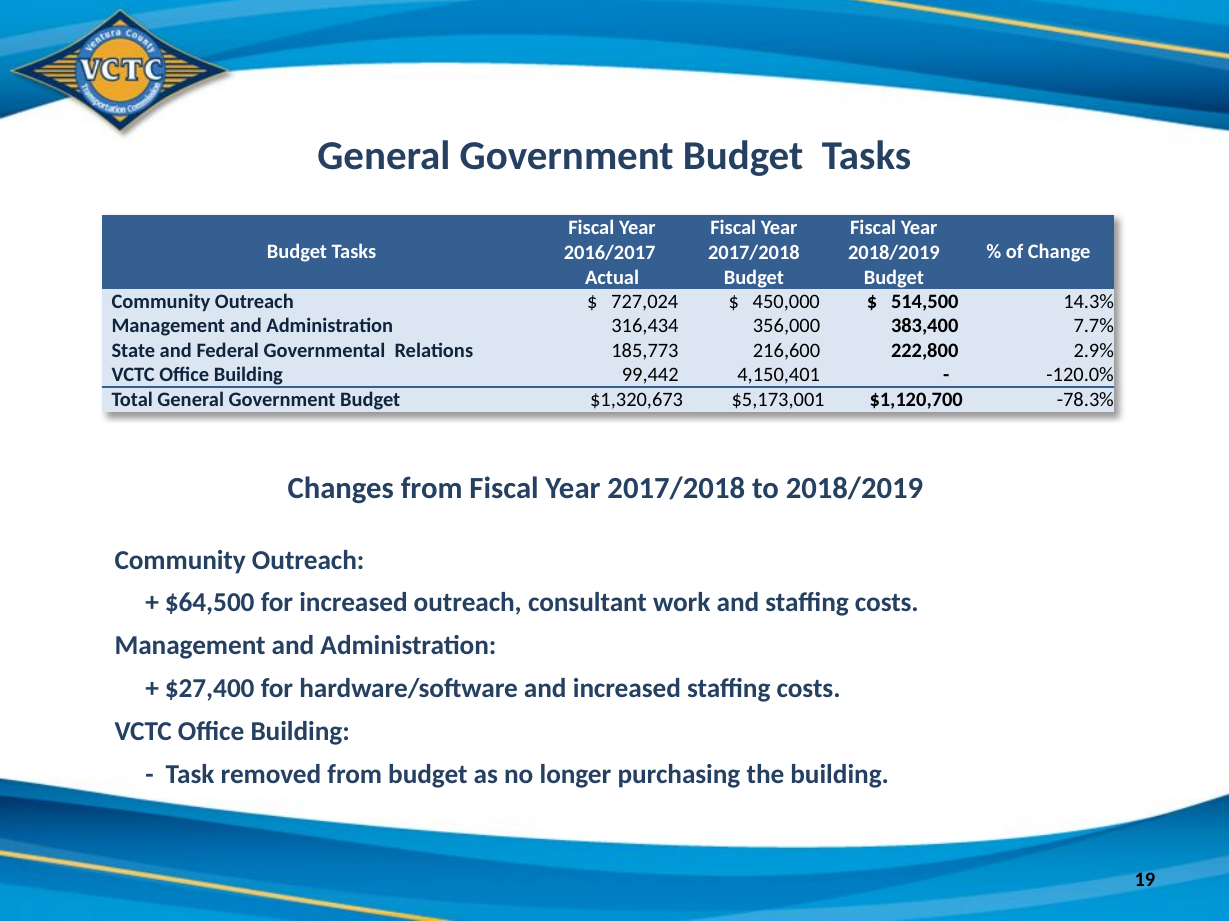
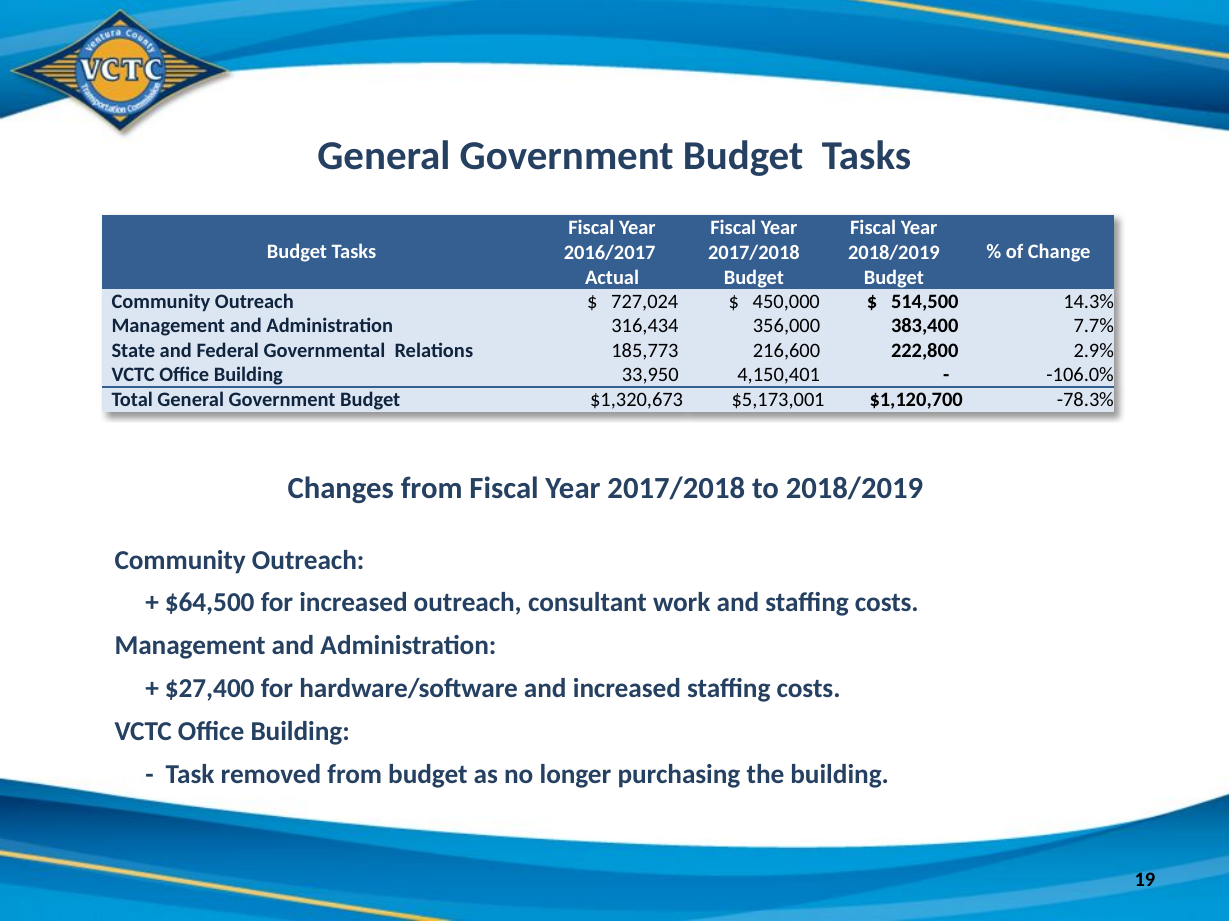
99,442: 99,442 -> 33,950 (650, 375)
-120.0%: -120.0% -> -106.0% (1080, 375)
